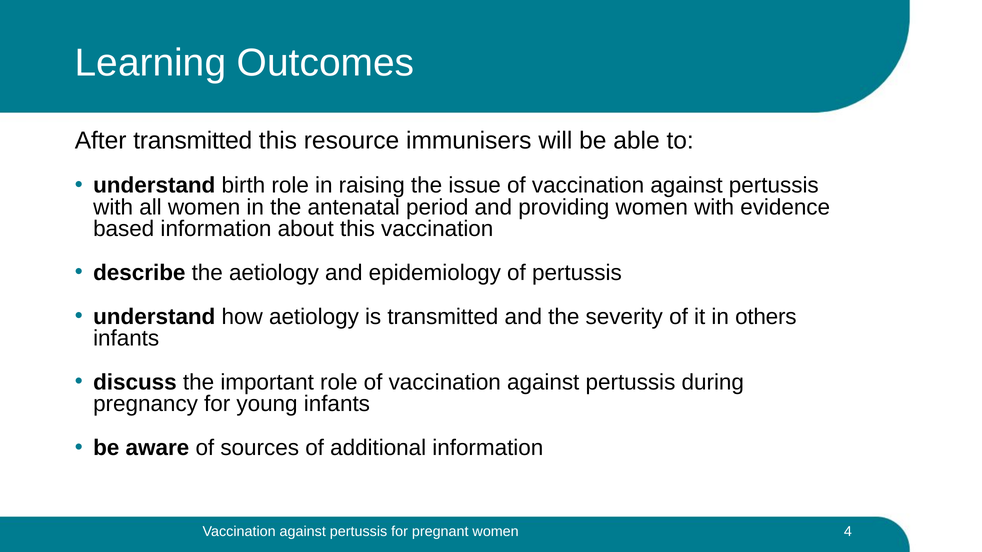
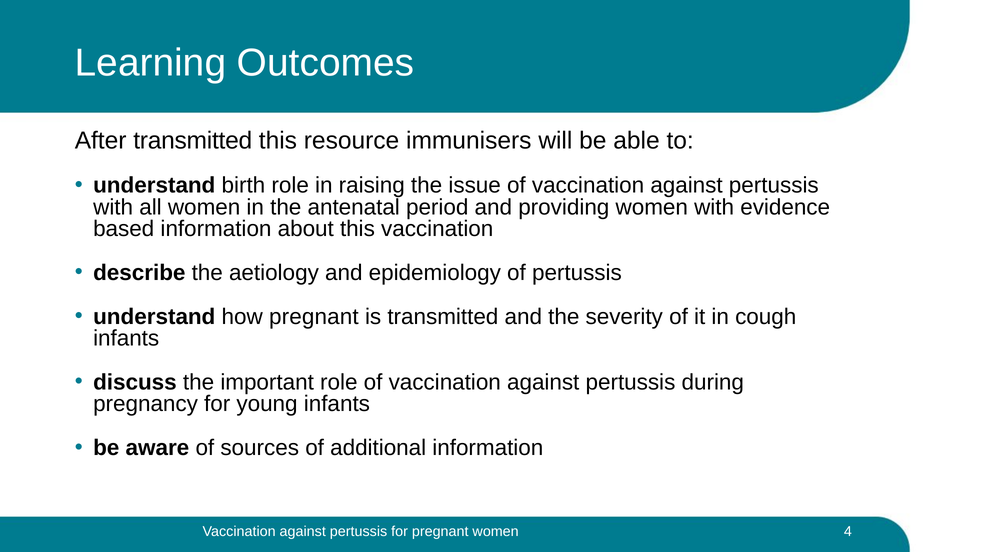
how aetiology: aetiology -> pregnant (314, 317)
others: others -> cough (766, 317)
